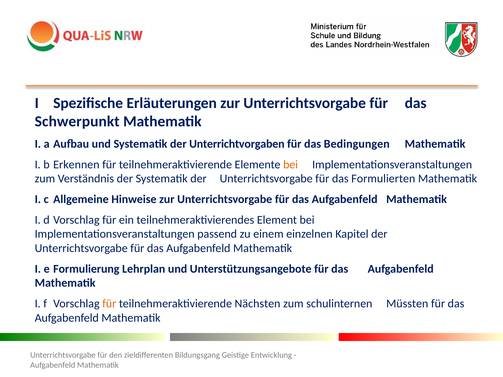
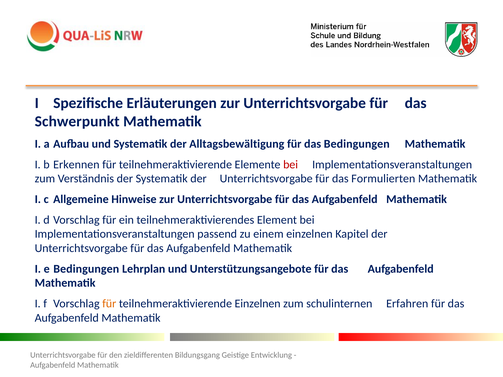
Unterrichtvorgaben: Unterrichtvorgaben -> Alltagsbewältigung (237, 144)
bei colour: orange -> red (291, 165)
e Formulierung: Formulierung -> Bedingungen (86, 269)
teilnehmeraktivierende Nächsten: Nächsten -> Einzelnen (258, 304)
Müssten: Müssten -> Erfahren (407, 304)
